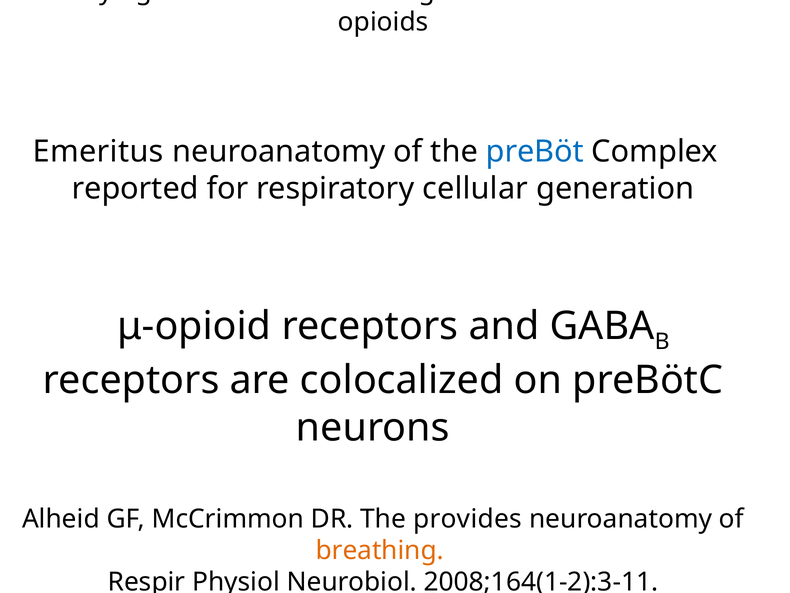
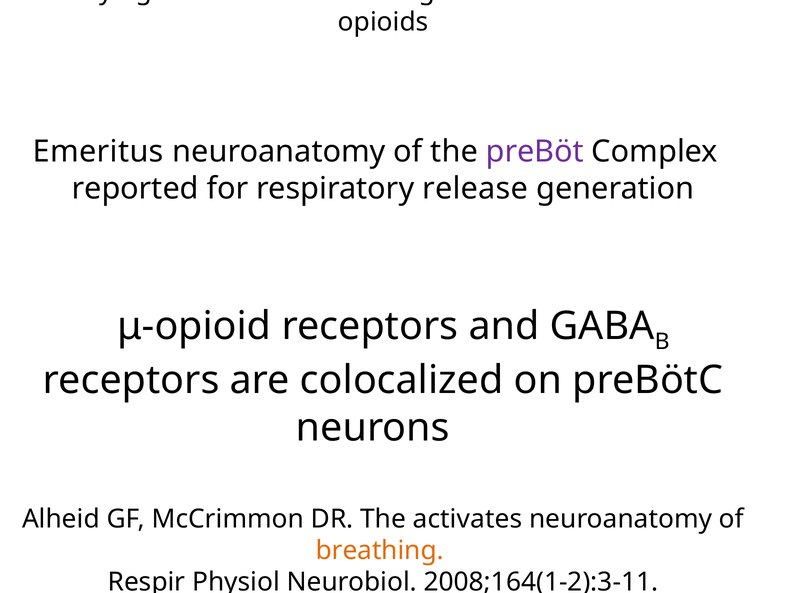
preBöt colour: blue -> purple (535, 152)
cellular: cellular -> release (475, 188)
provides: provides -> activates (468, 519)
